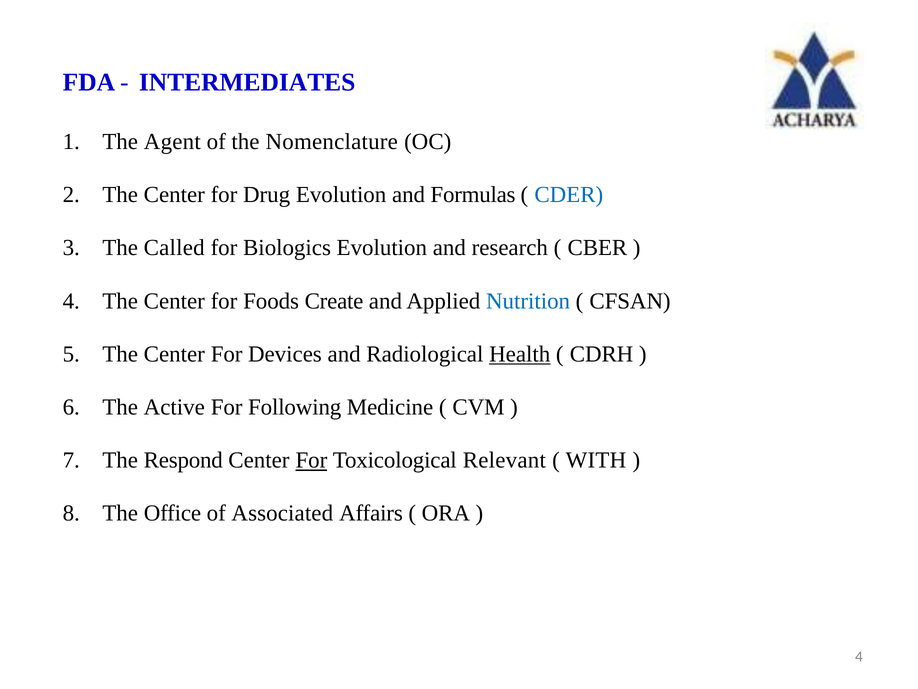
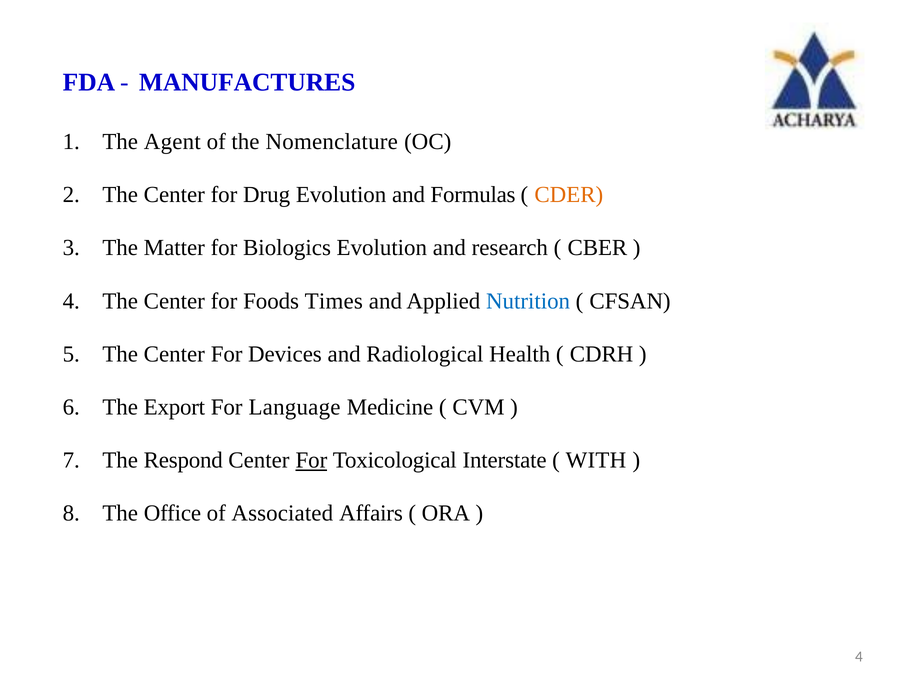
INTERMEDIATES: INTERMEDIATES -> MANUFACTURES (247, 82)
CDER colour: blue -> orange (569, 195)
Called: Called -> Matter (174, 248)
Create: Create -> Times (334, 301)
Health underline: present -> none (520, 354)
Active: Active -> Export (174, 407)
Following: Following -> Language (295, 407)
Relevant: Relevant -> Interstate (505, 460)
